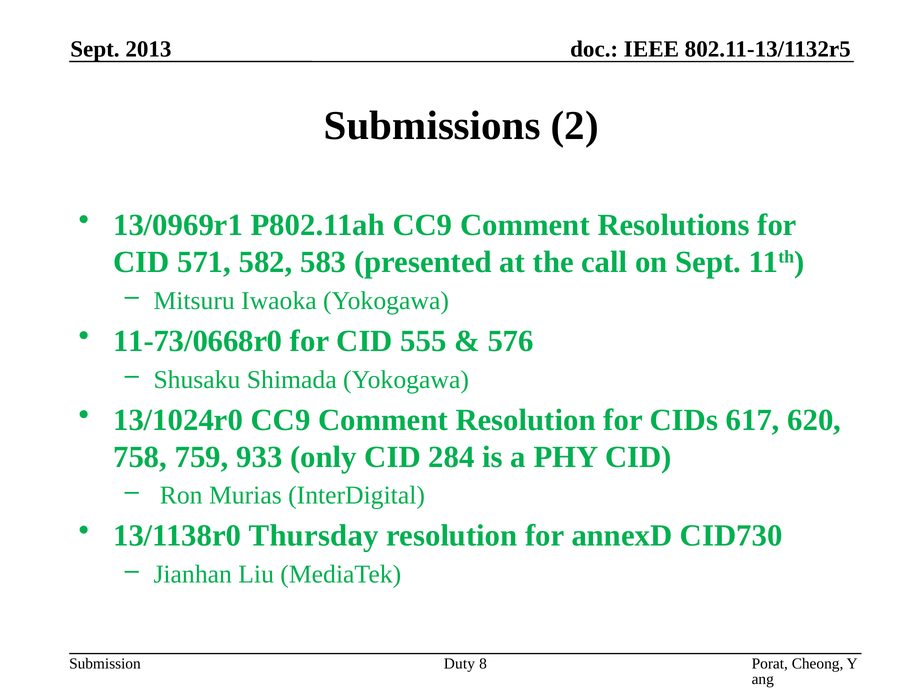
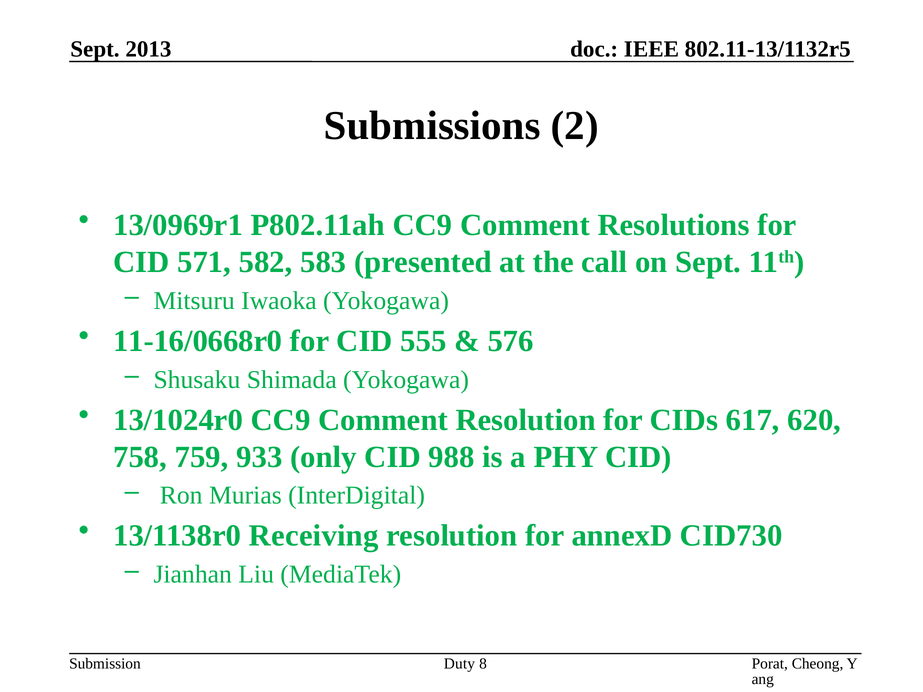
11-73/0668r0: 11-73/0668r0 -> 11-16/0668r0 (198, 341)
284: 284 -> 988 (452, 457)
Thursday: Thursday -> Receiving (314, 536)
